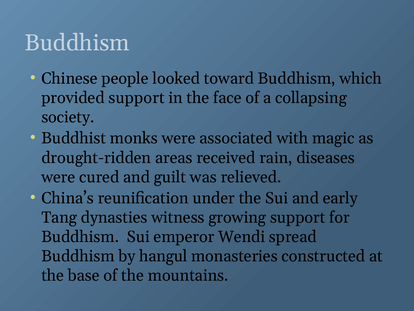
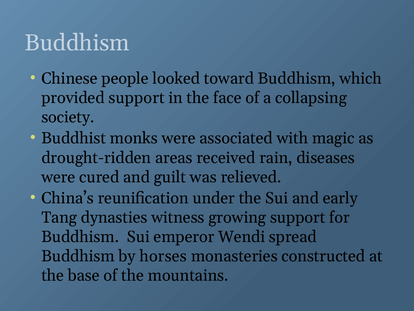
hangul: hangul -> horses (163, 256)
